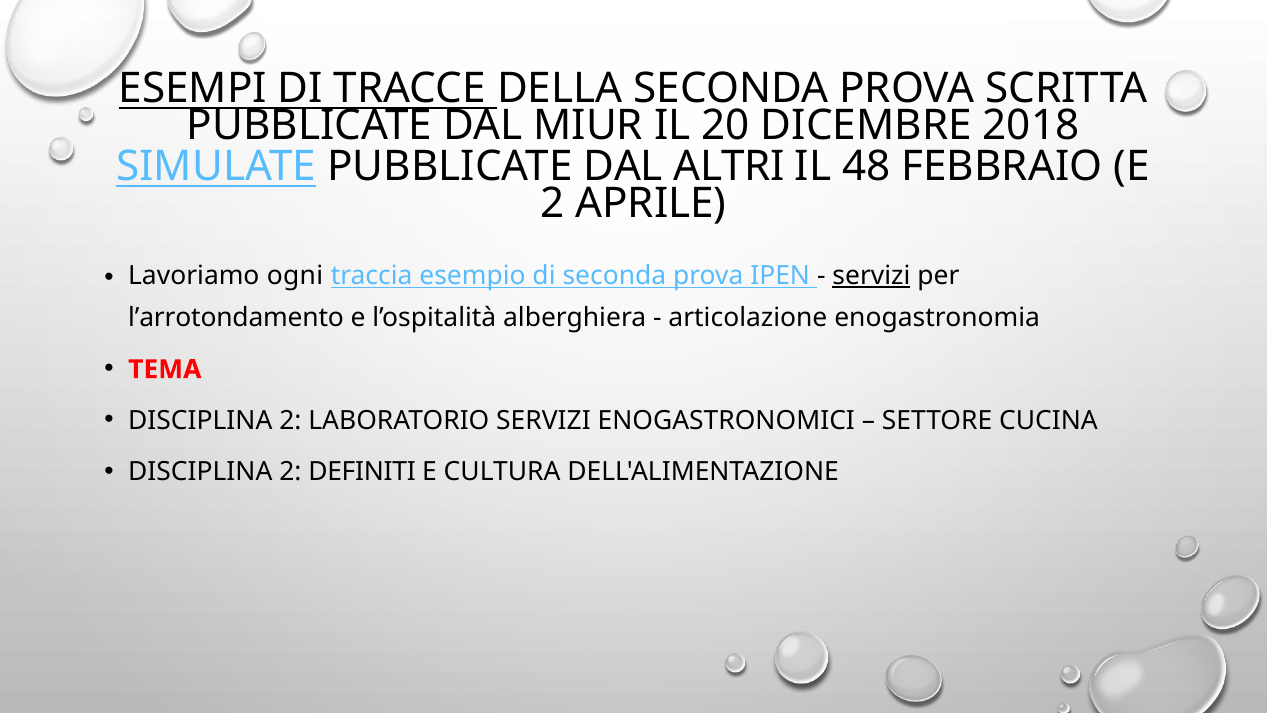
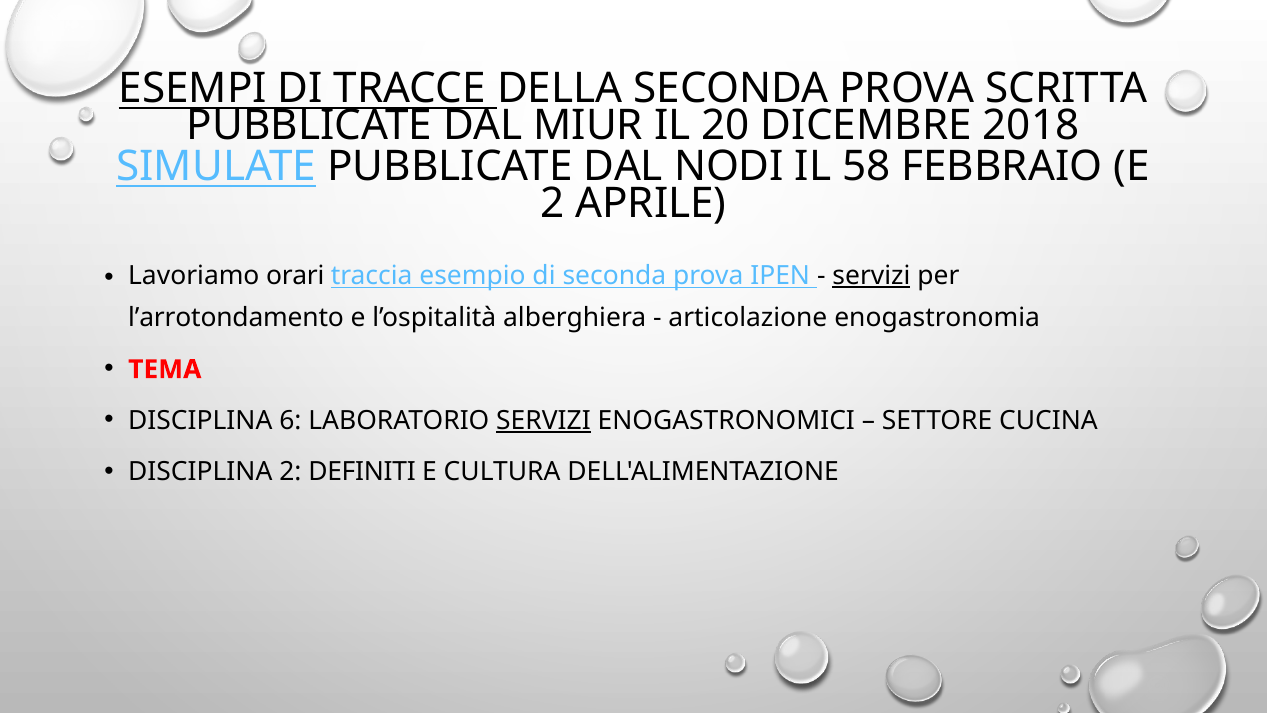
ALTRI: ALTRI -> NODI (729, 166)
48: 48 -> 58 (866, 166)
ogni: ogni -> orari (295, 276)
2: 2 -> 6 (290, 421)
SERVIZI underline: none -> present (543, 421)
